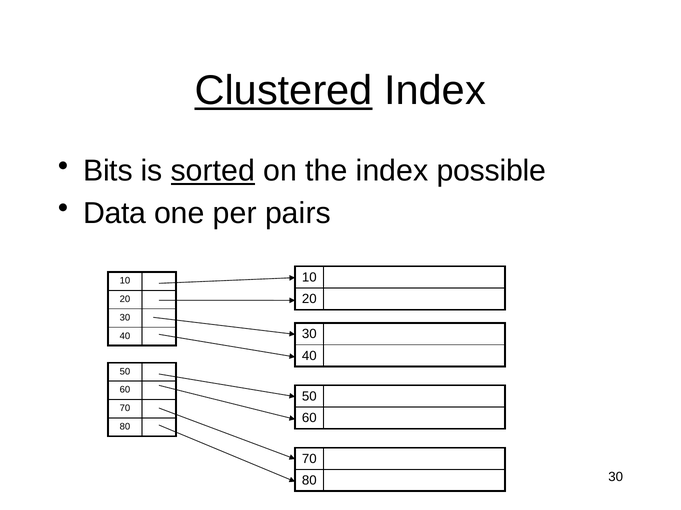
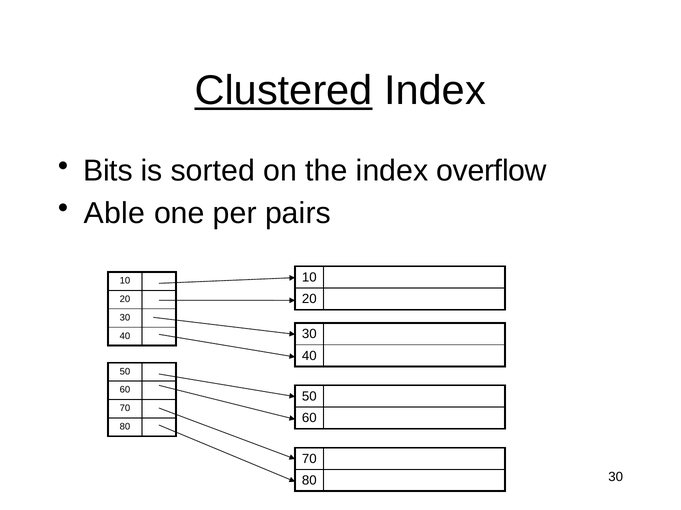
sorted underline: present -> none (213, 171)
possible: possible -> overflow (492, 171)
Data: Data -> Able (114, 214)
